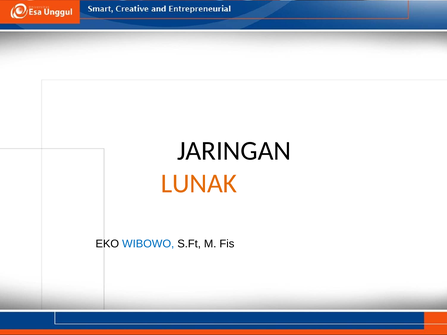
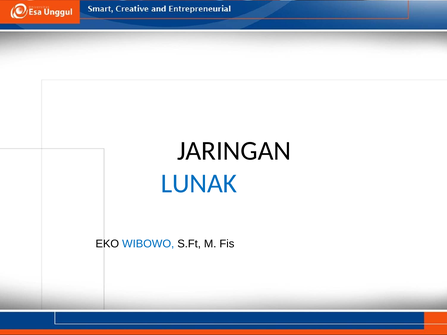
LUNAK colour: orange -> blue (199, 184)
